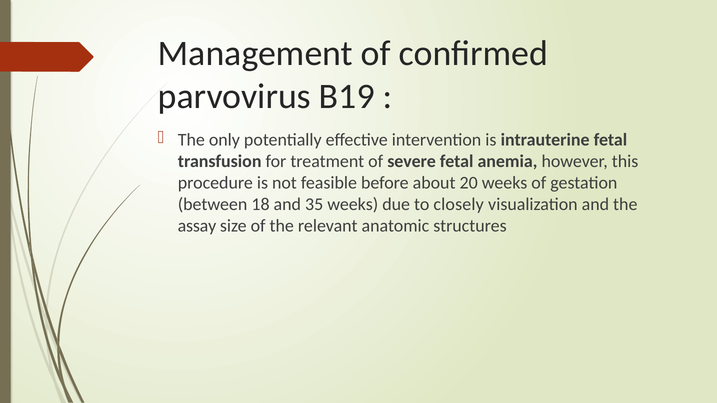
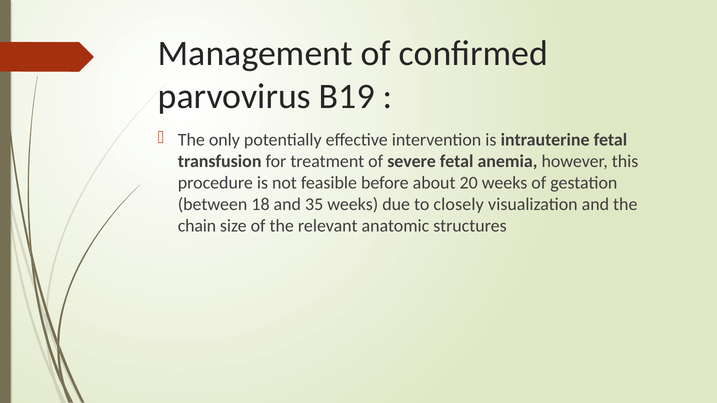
assay: assay -> chain (197, 226)
